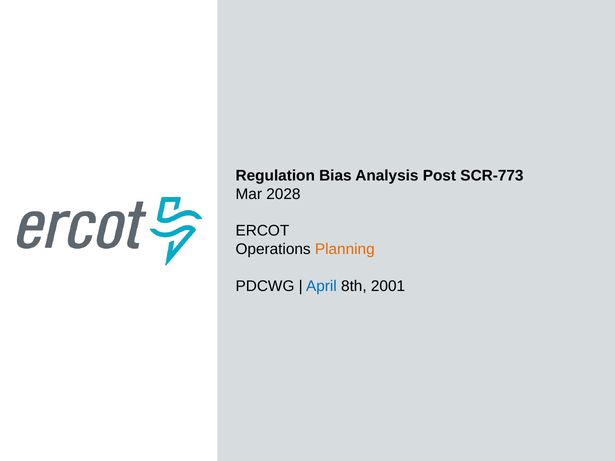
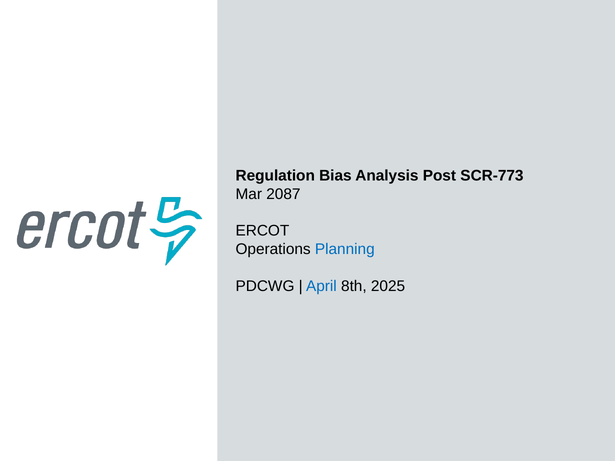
2028: 2028 -> 2087 (283, 194)
Planning colour: orange -> blue (345, 249)
2001: 2001 -> 2025 (388, 286)
